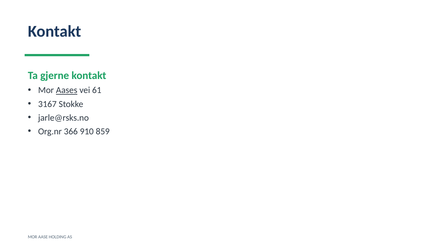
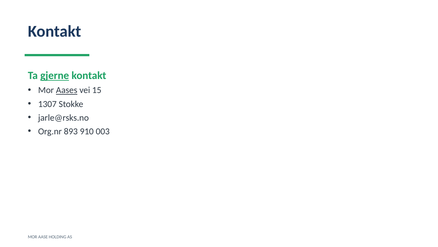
gjerne underline: none -> present (55, 75)
61: 61 -> 15 (97, 90)
3167: 3167 -> 1307 (47, 104)
366: 366 -> 893 (71, 131)
859: 859 -> 003 (103, 131)
